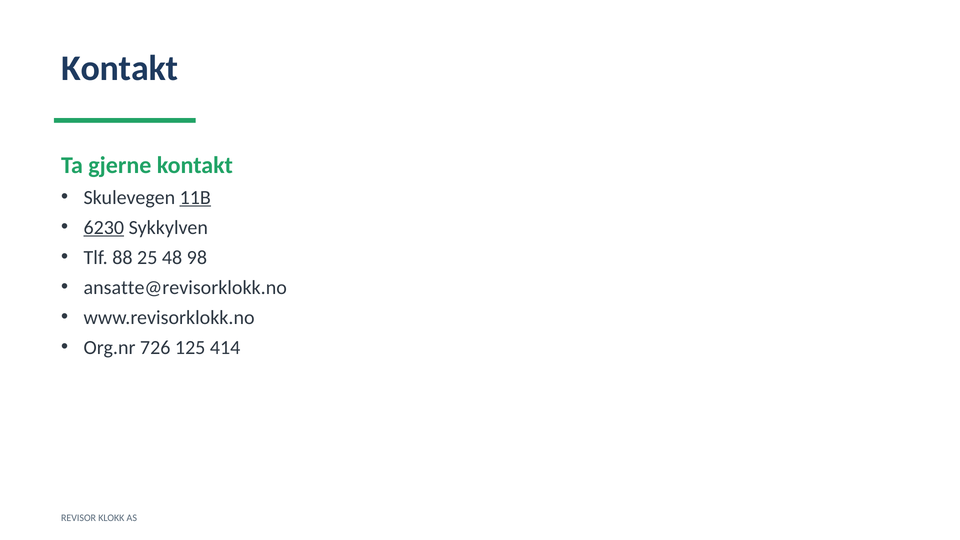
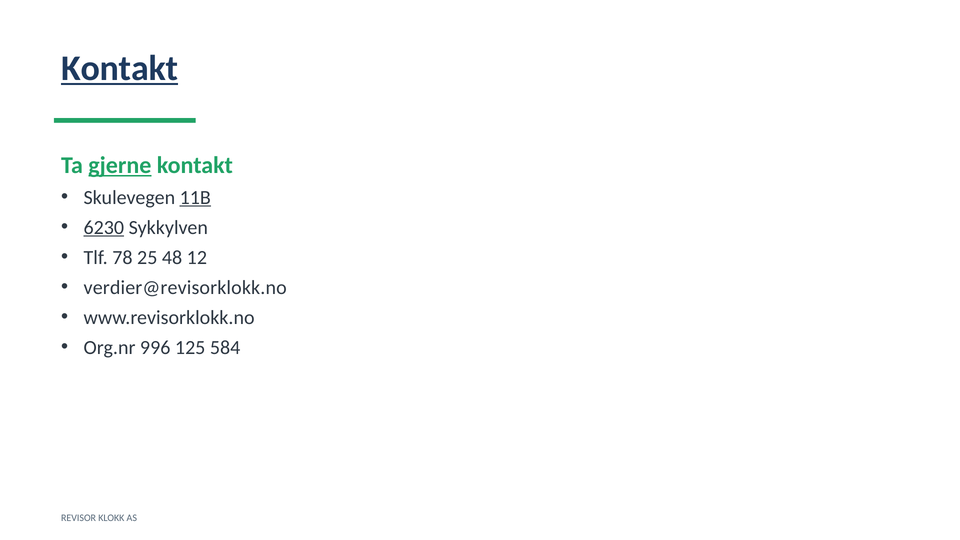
Kontakt underline: none -> present (120, 69)
gjerne underline: none -> present (120, 165)
88: 88 -> 78 (122, 257)
98: 98 -> 12 (197, 257)
ansatte@revisorklokk.no: ansatte@revisorklokk.no -> verdier@revisorklokk.no (185, 287)
726: 726 -> 996 (155, 347)
414: 414 -> 584 (225, 347)
